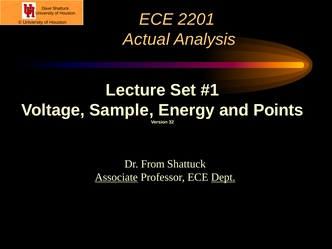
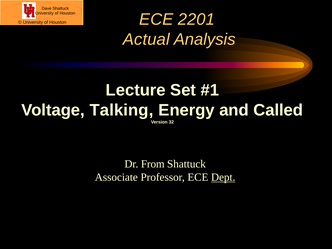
Sample: Sample -> Talking (121, 110)
Points: Points -> Called (278, 110)
Associate underline: present -> none (116, 177)
